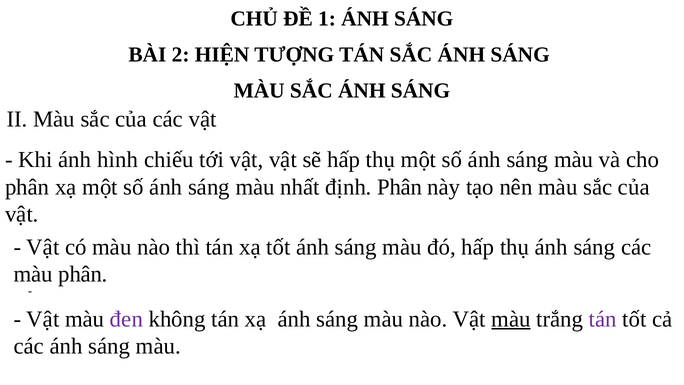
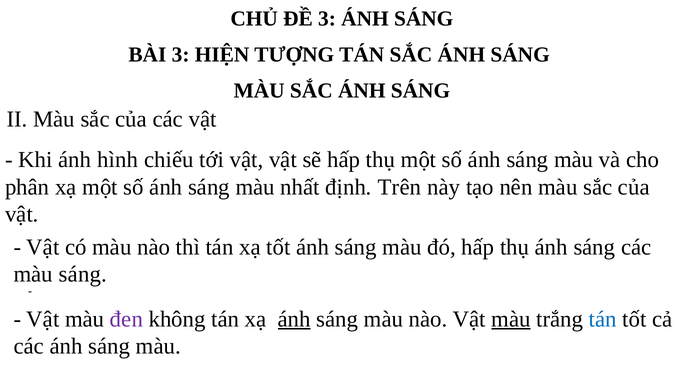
ĐỀ 1: 1 -> 3 (327, 19)
BÀI 2: 2 -> 3 (181, 55)
định Phân: Phân -> Trên (399, 187)
màu phân: phân -> sáng (83, 274)
ánh underline: none -> present (294, 319)
tán colour: purple -> blue (603, 319)
